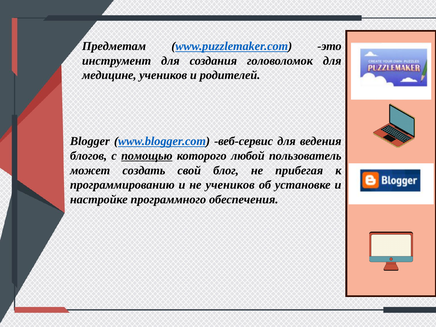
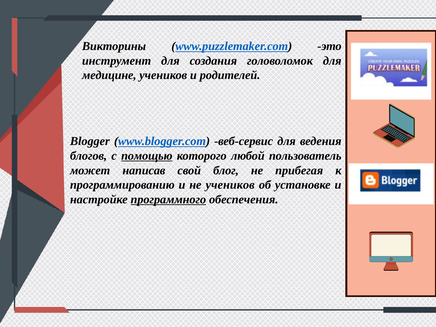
Предметам: Предметам -> Викторины (114, 46)
создать: создать -> написав (144, 170)
программного underline: none -> present (168, 199)
